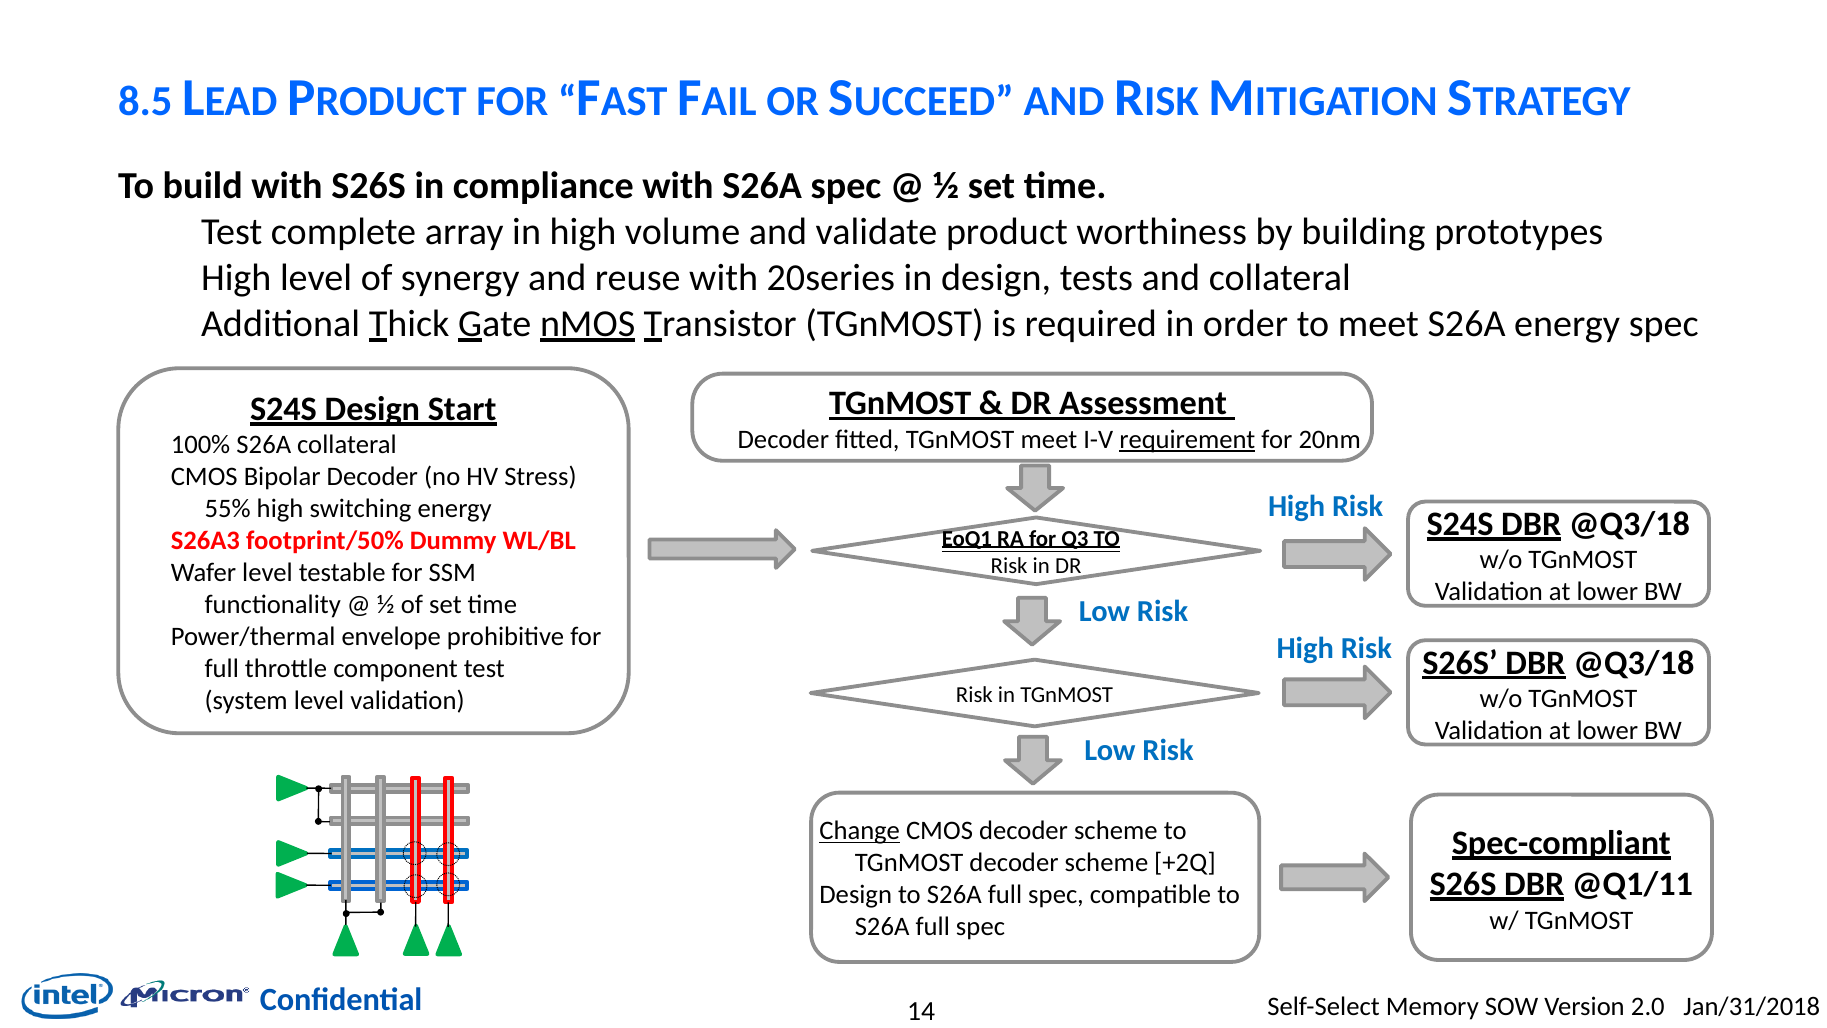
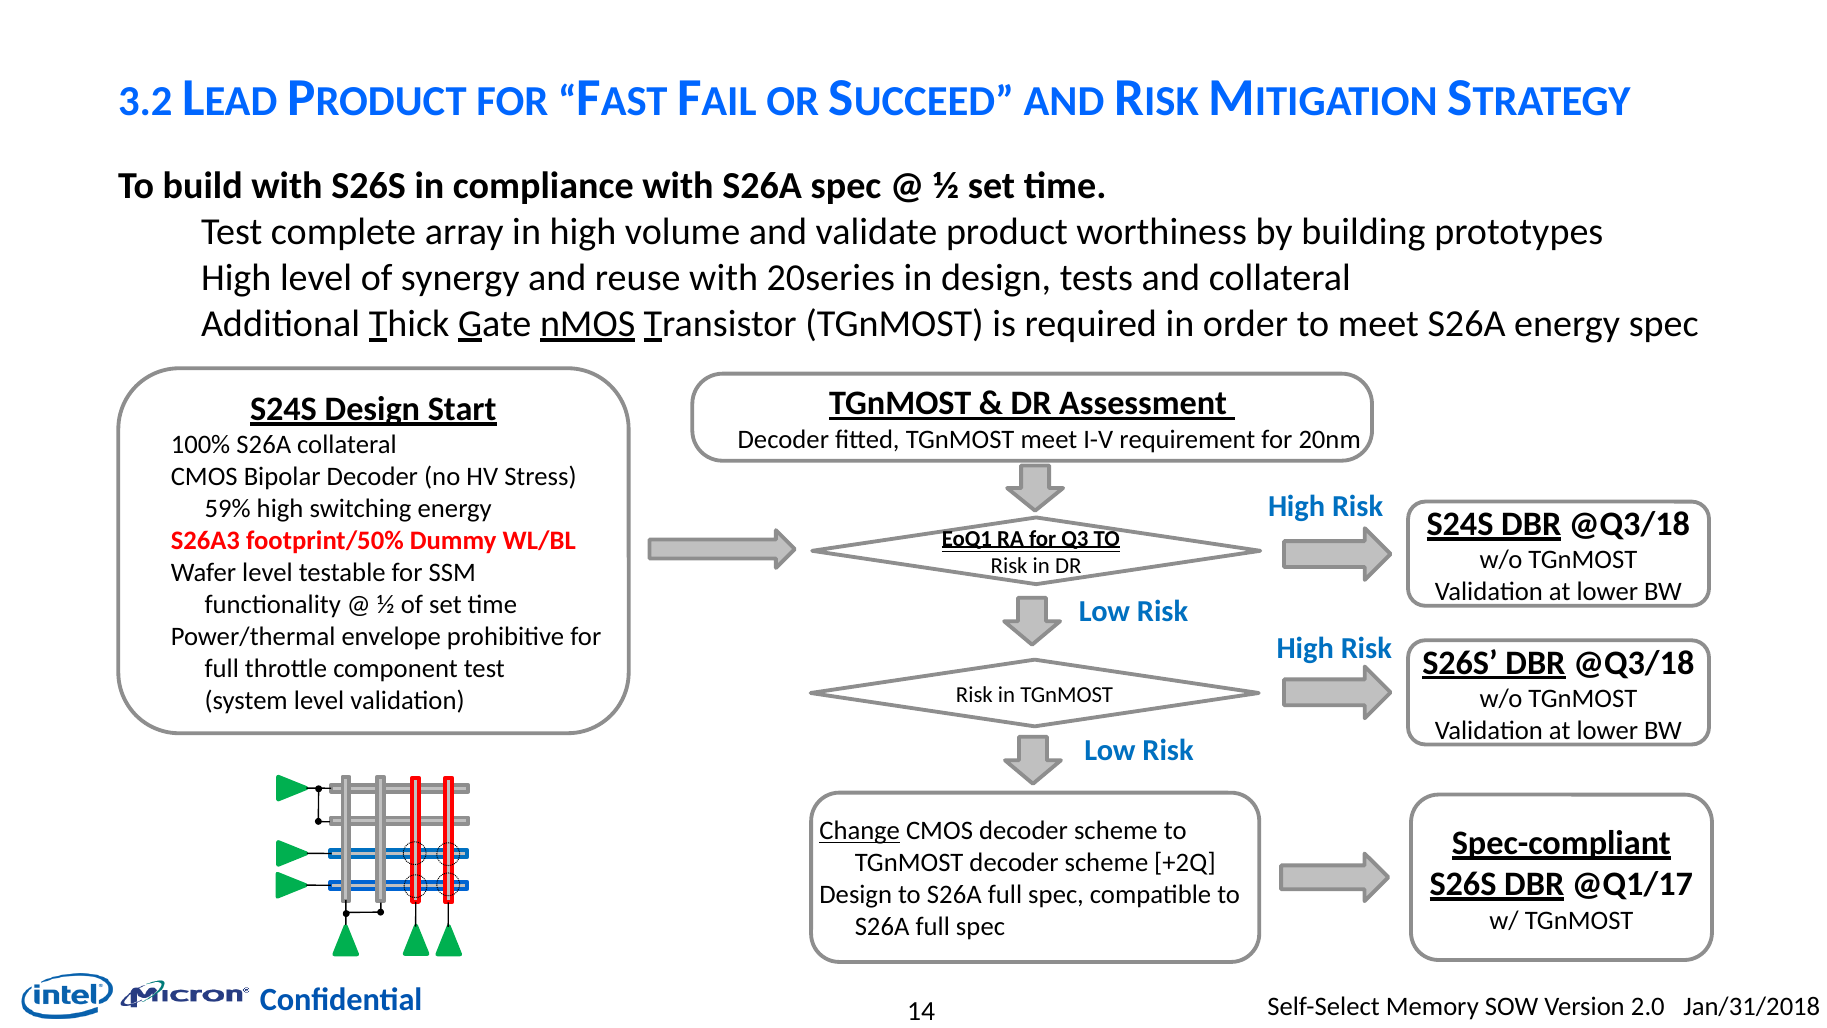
8.5: 8.5 -> 3.2 (145, 101)
requirement underline: present -> none (1187, 439)
55%: 55% -> 59% (228, 509)
@Q1/11: @Q1/11 -> @Q1/17 (1632, 884)
